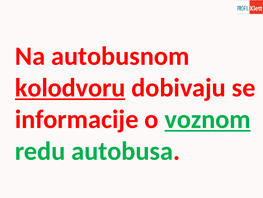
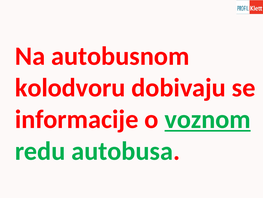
kolodvoru underline: present -> none (70, 87)
